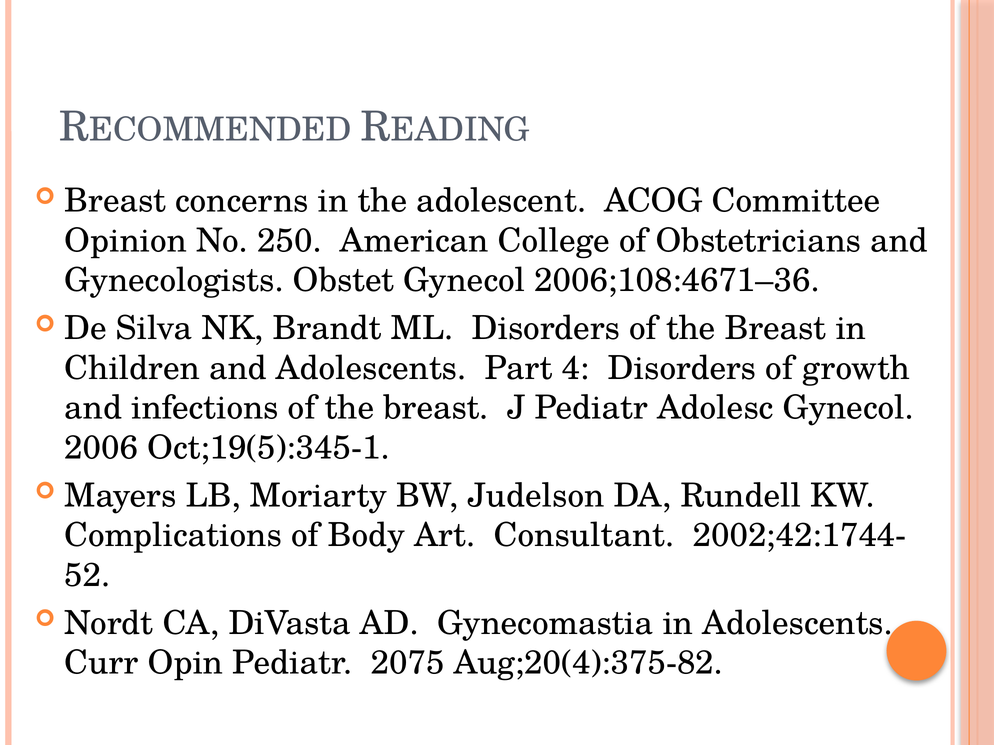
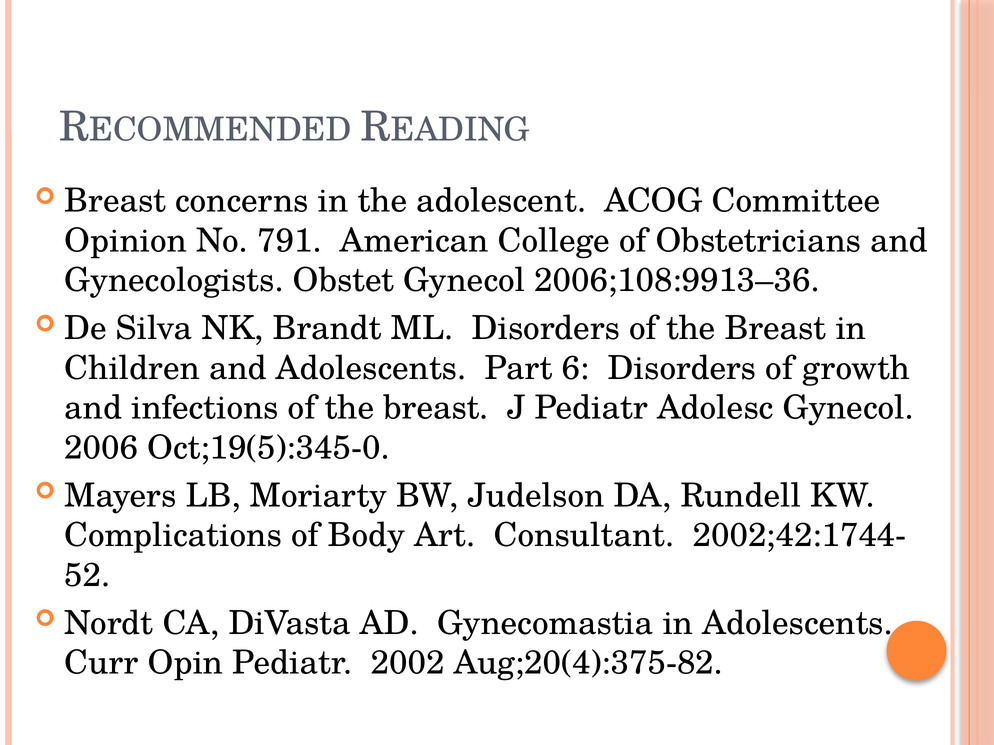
250: 250 -> 791 (289, 241)
2006;108:4671–36: 2006;108:4671–36 -> 2006;108:9913–36 (677, 281)
4: 4 -> 6 (576, 368)
Oct;19(5):345-1: Oct;19(5):345-1 -> Oct;19(5):345-0 (269, 448)
2075: 2075 -> 2002 (408, 663)
